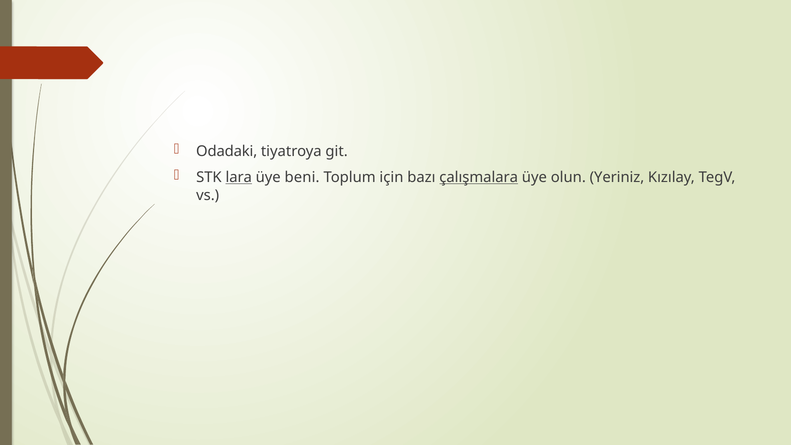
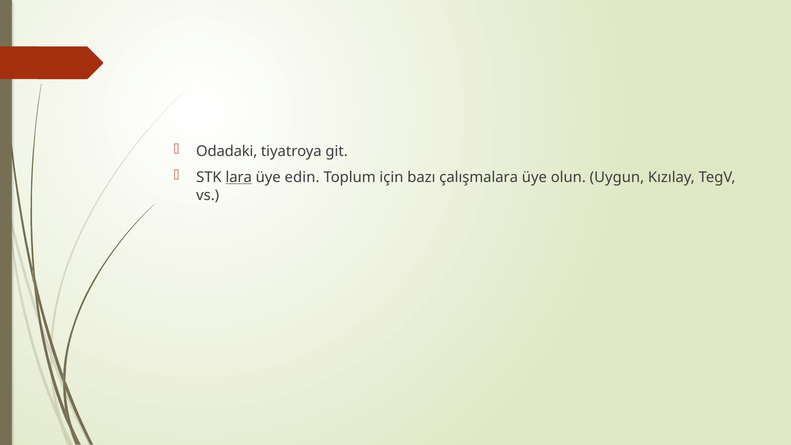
beni: beni -> edin (302, 177)
çalışmalara underline: present -> none (479, 177)
Yeriniz: Yeriniz -> Uygun (617, 177)
